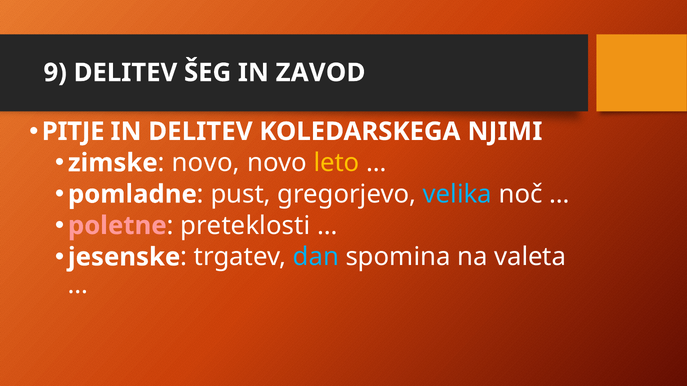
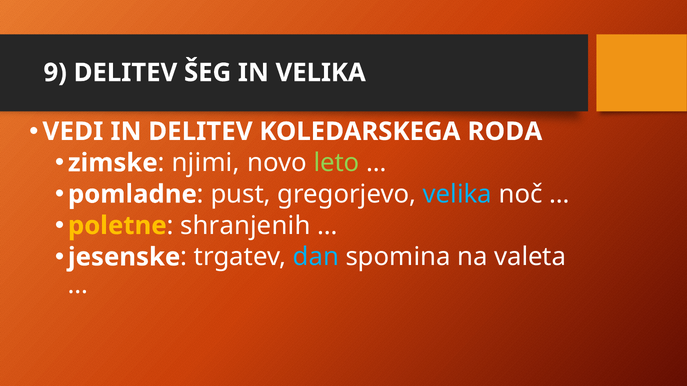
IN ZAVOD: ZAVOD -> VELIKA (321, 73)
PITJE: PITJE -> VEDI (73, 132)
NJIMI: NJIMI -> RODA (505, 132)
novo: novo -> njimi (206, 163)
leto colour: yellow -> light green (337, 163)
poletne colour: pink -> yellow (117, 226)
preteklosti: preteklosti -> shranjenih (245, 226)
